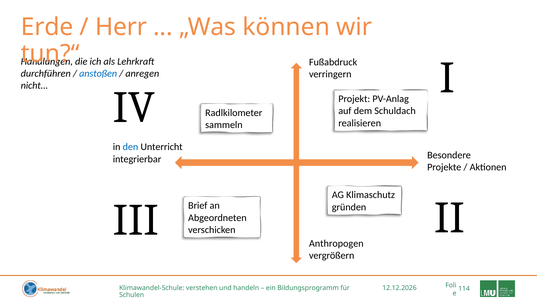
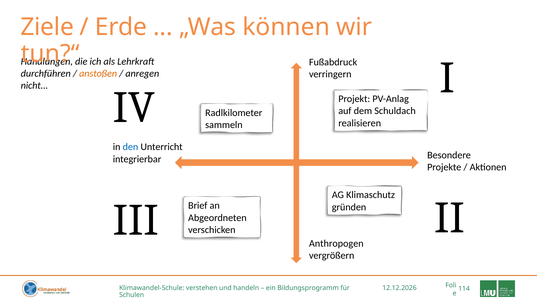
Erde: Erde -> Ziele (47, 27)
Herr: Herr -> Erde (121, 27)
anstoßen colour: blue -> orange (98, 74)
